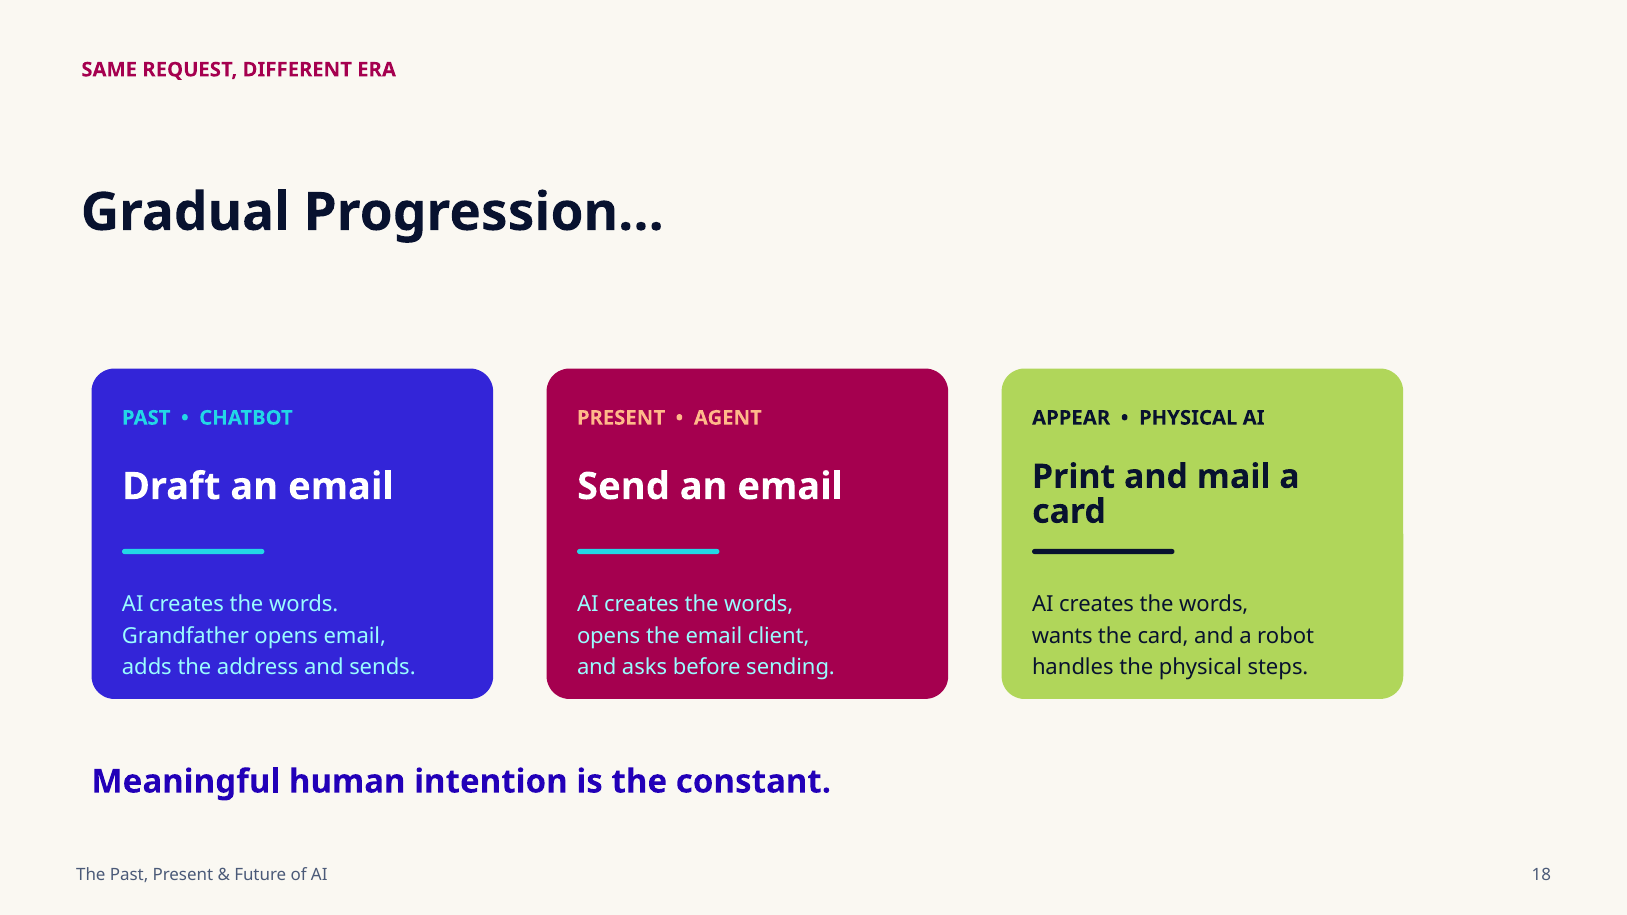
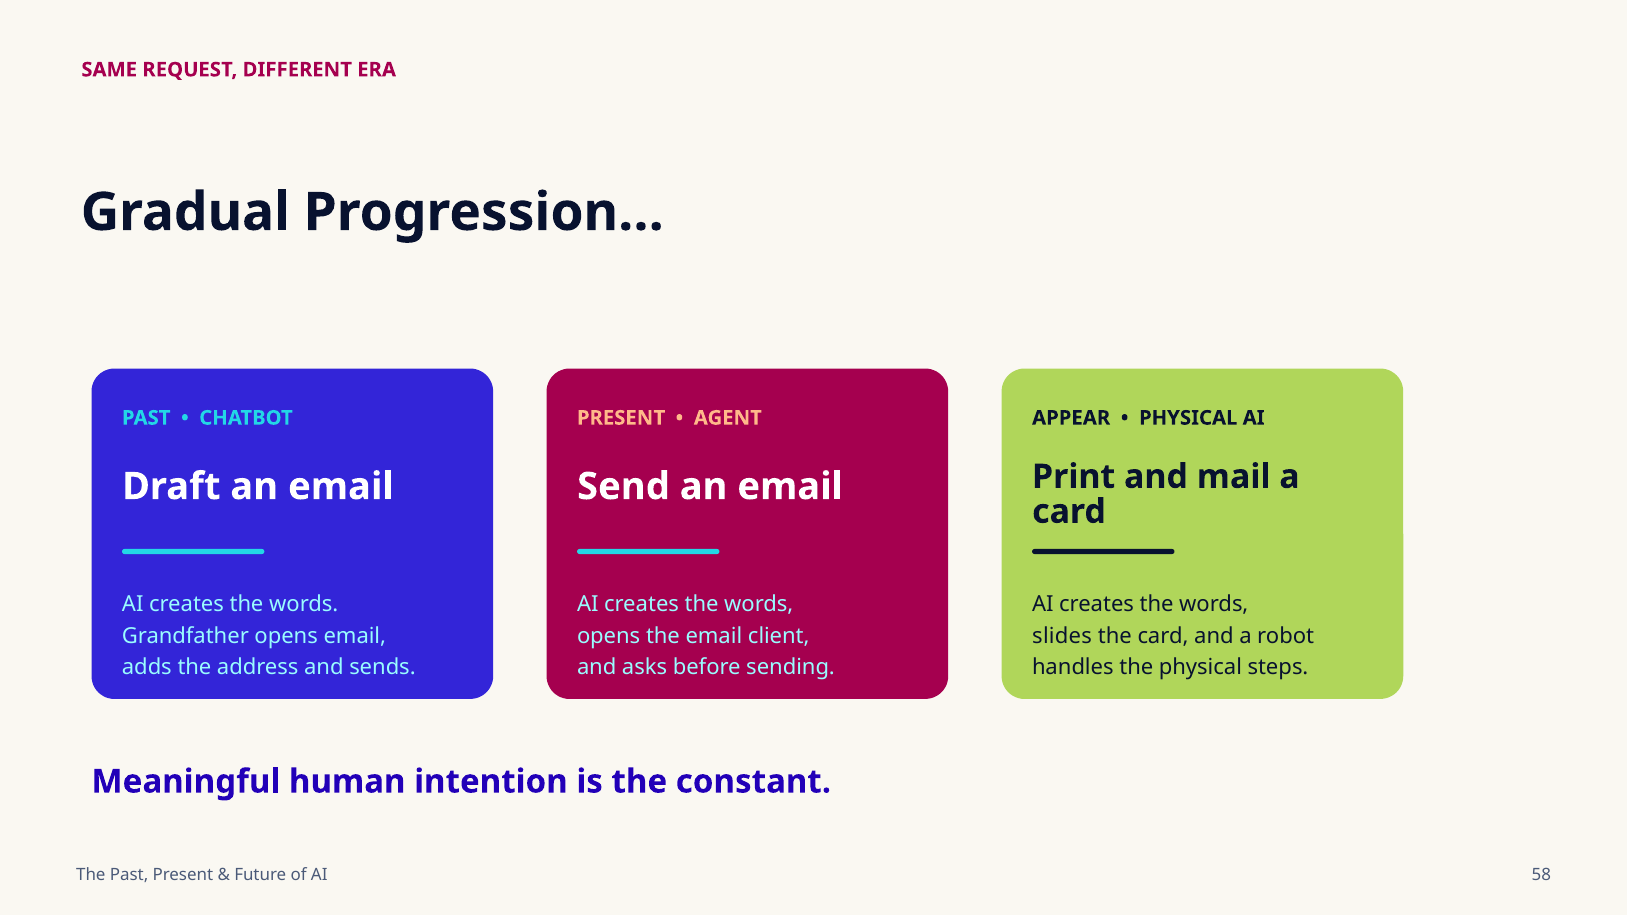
wants: wants -> slides (1062, 636)
18: 18 -> 58 (1541, 875)
